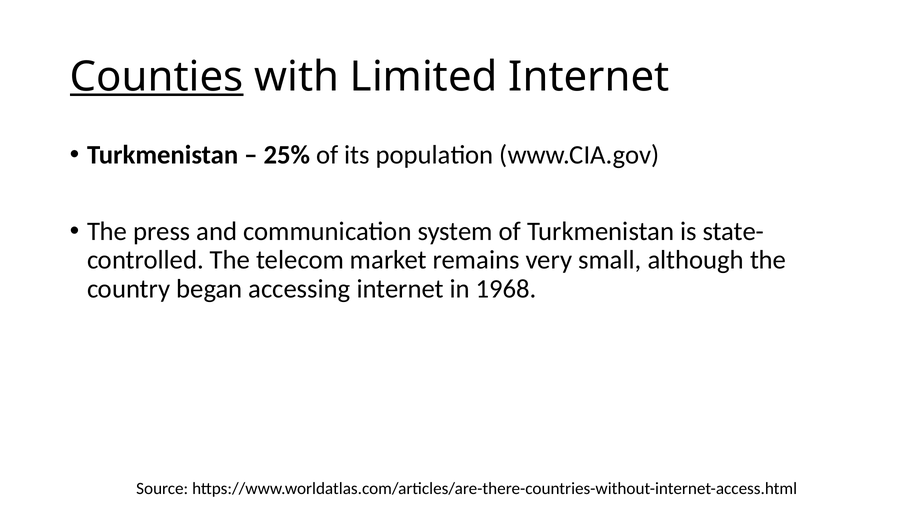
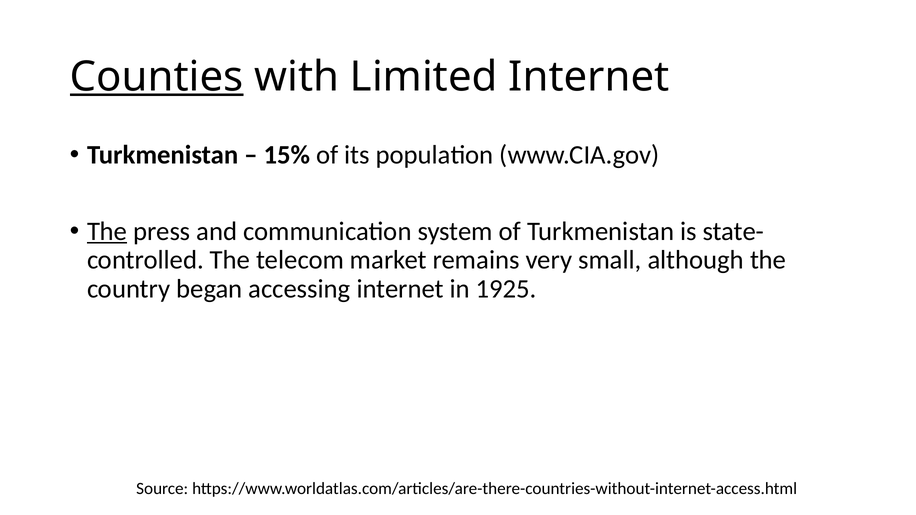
25%: 25% -> 15% (287, 155)
The underline: none -> present (107, 231)
1968: 1968 -> 1925 (506, 289)
